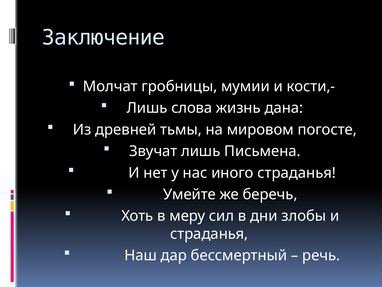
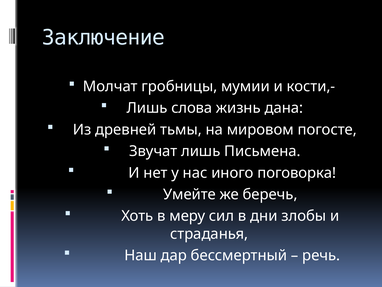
иного страданья: страданья -> поговорка (297, 173)
